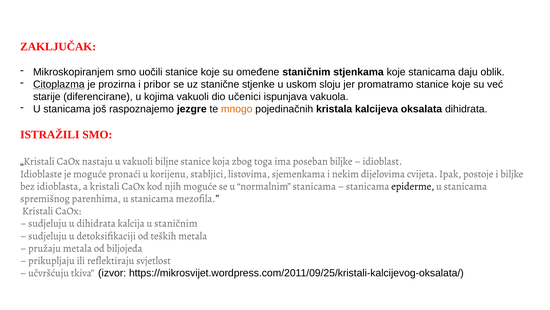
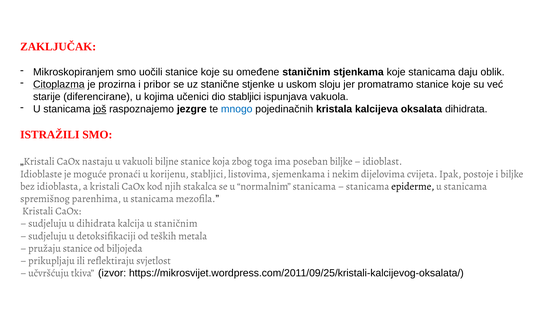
kojima vakuoli: vakuoli -> učenici (193, 97)
dio učenici: učenici -> stabljici (245, 97)
još underline: none -> present (100, 109)
mnogo colour: orange -> blue (237, 109)
njih moguće: moguće -> stakalca (200, 186)
pružaju metala: metala -> stanice (77, 248)
